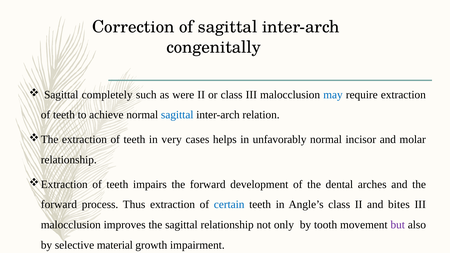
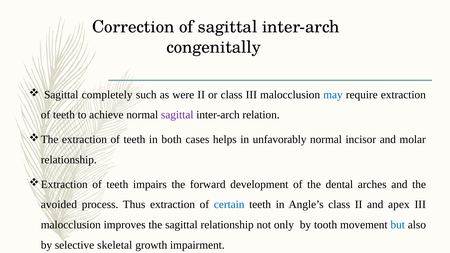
sagittal colour: blue -> purple (177, 115)
very: very -> both (172, 140)
forward: forward -> avoided (59, 205)
bites: bites -> apex (399, 205)
but colour: purple -> blue (398, 225)
material: material -> skeletal (115, 245)
